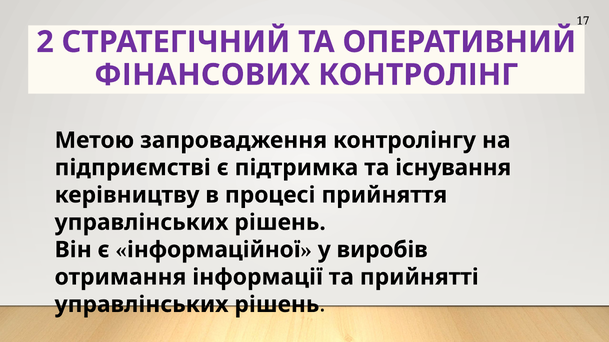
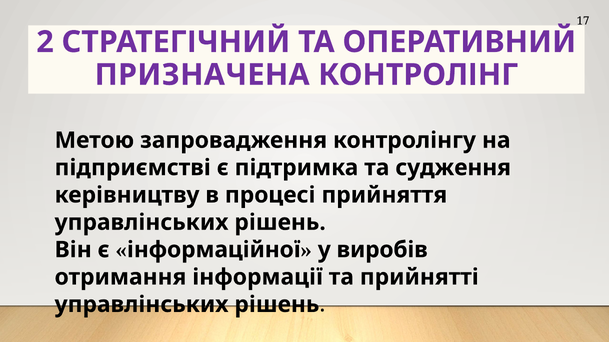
ФІНАНСОВИХ: ФІНАНСОВИХ -> ПРИЗНАЧЕНА (202, 75)
існування: існування -> судження (453, 168)
